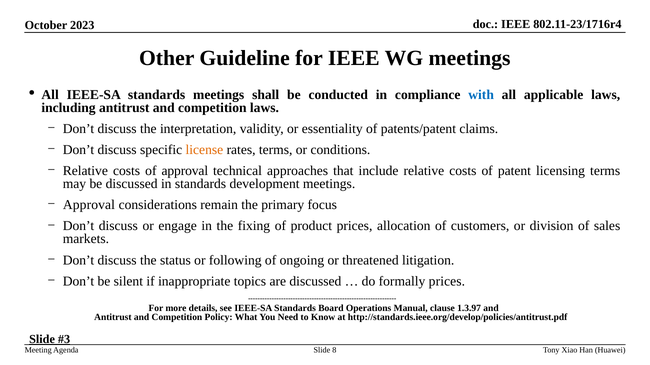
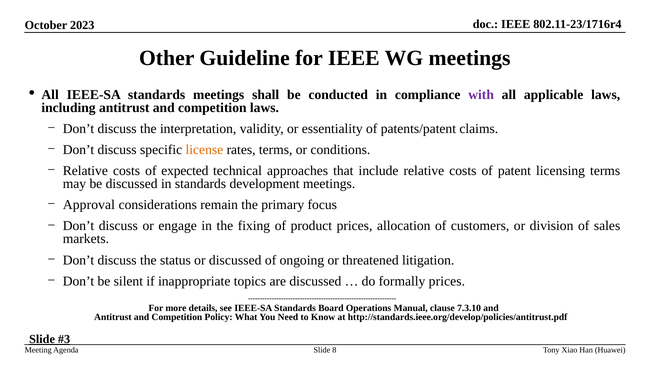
with colour: blue -> purple (481, 95)
of approval: approval -> expected (185, 171)
or following: following -> discussed (235, 261)
1.3.97: 1.3.97 -> 7.3.10 (469, 308)
